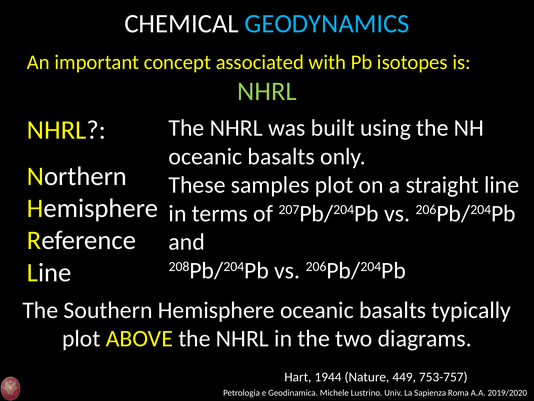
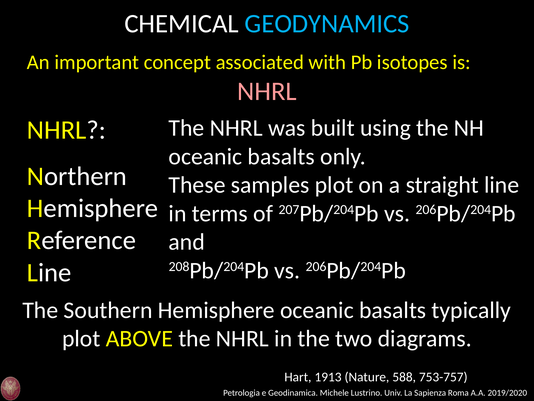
NHRL colour: light green -> pink (267, 91)
1944: 1944 -> 1913 (328, 377)
449: 449 -> 588 (404, 377)
